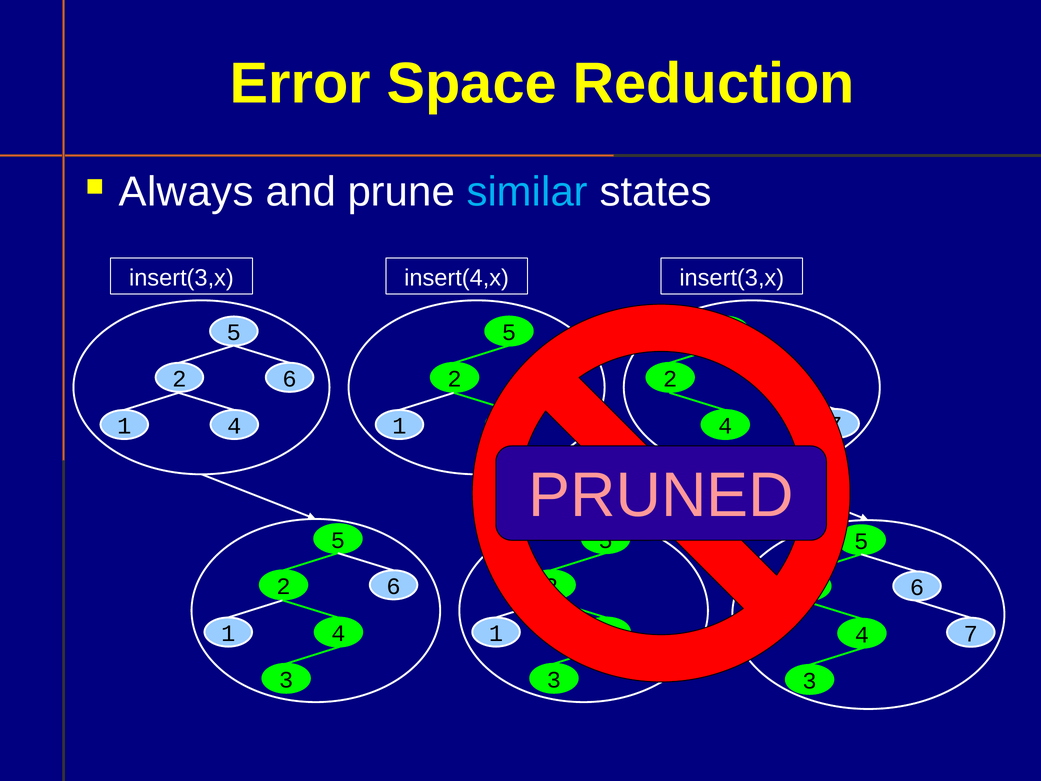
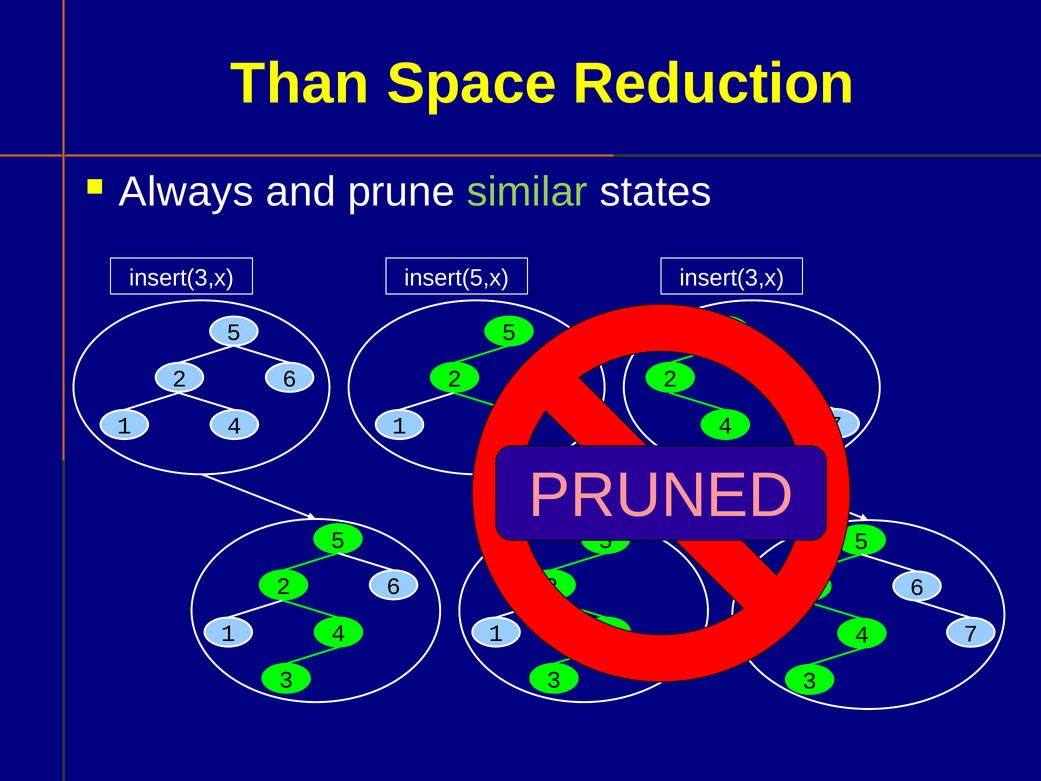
Error: Error -> Than (300, 84)
similar colour: light blue -> light green (527, 192)
insert(4,x: insert(4,x -> insert(5,x (457, 278)
